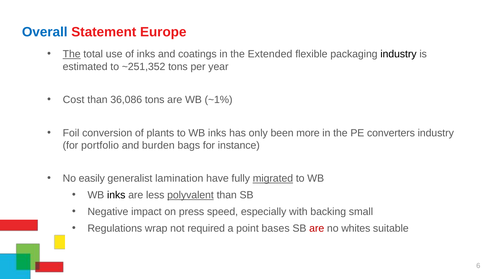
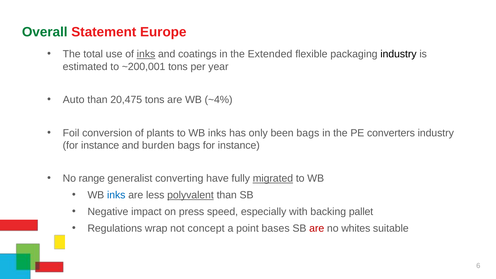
Overall colour: blue -> green (45, 32)
The underline: present -> none (72, 54)
inks underline: none -> present (146, 54)
~251,352: ~251,352 -> ~200,001 (144, 67)
Cost: Cost -> Auto (74, 100)
36,086: 36,086 -> 20,475 (126, 100)
~1%: ~1% -> ~4% (219, 100)
been more: more -> bags (308, 133)
portfolio: portfolio -> instance (100, 145)
easily: easily -> range (92, 179)
lamination: lamination -> converting (179, 179)
inks colour: black -> blue (116, 195)
small: small -> pallet (361, 212)
required: required -> concept (206, 228)
